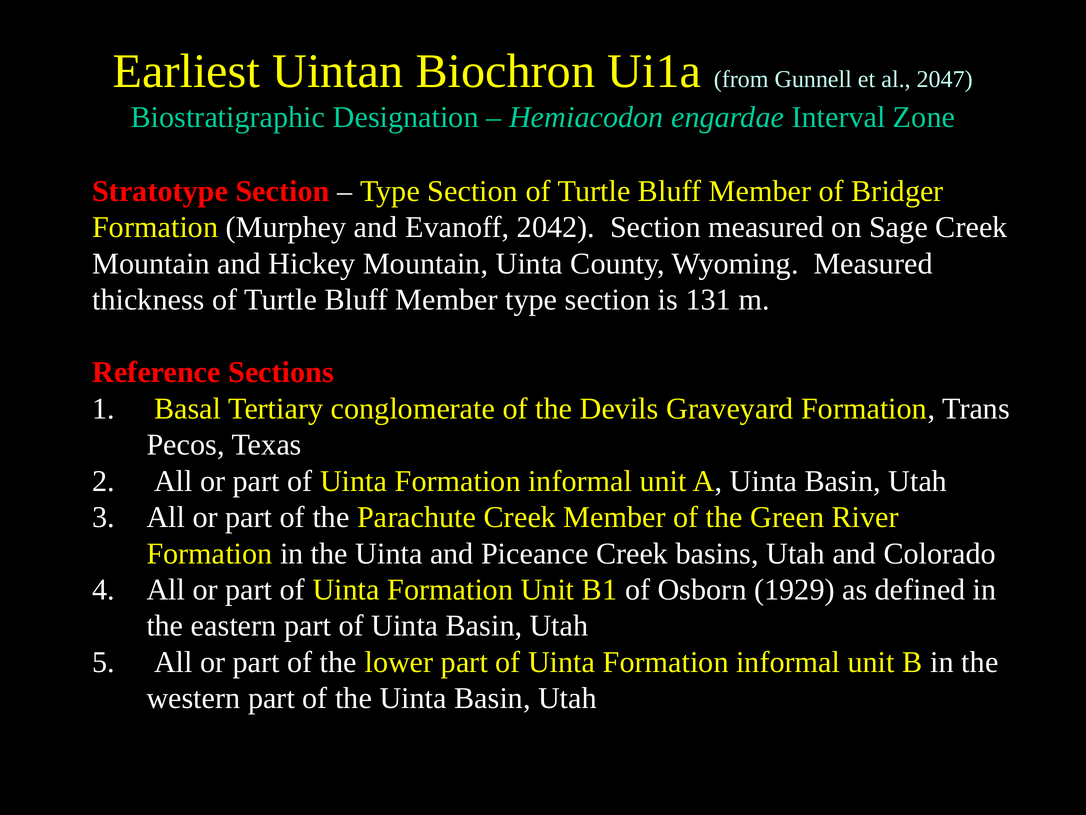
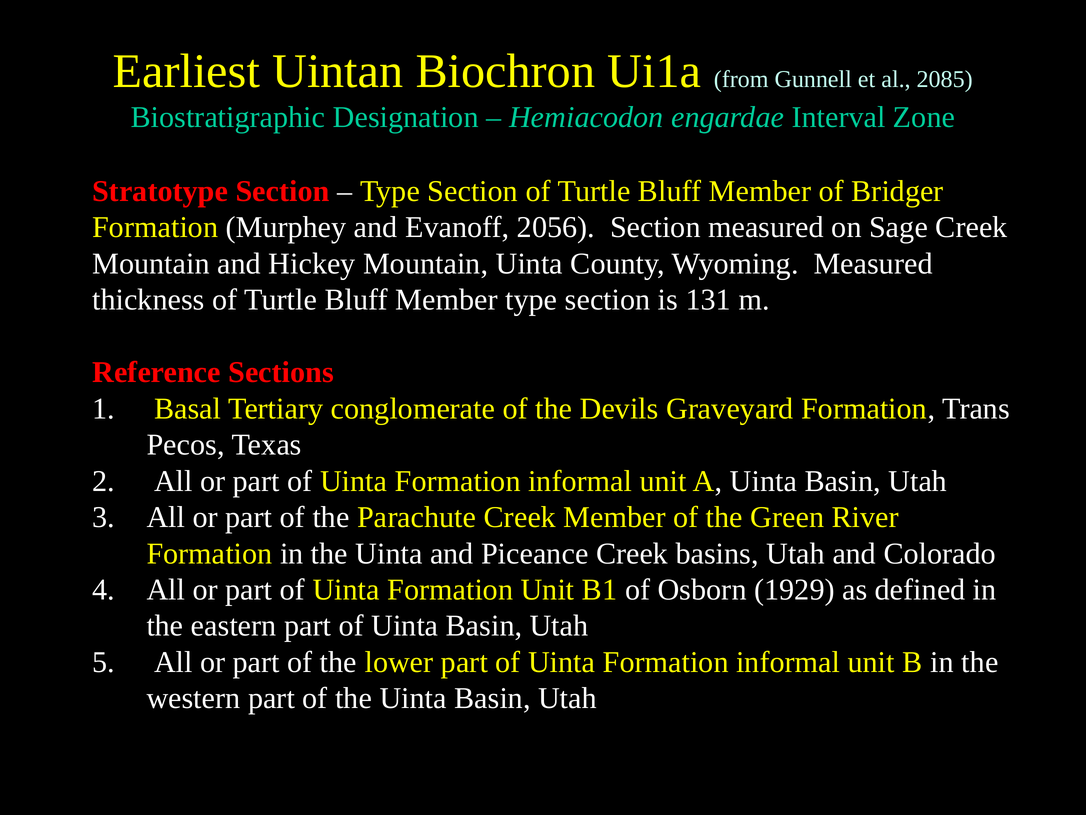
2047: 2047 -> 2085 (945, 79)
2042: 2042 -> 2056 (556, 227)
